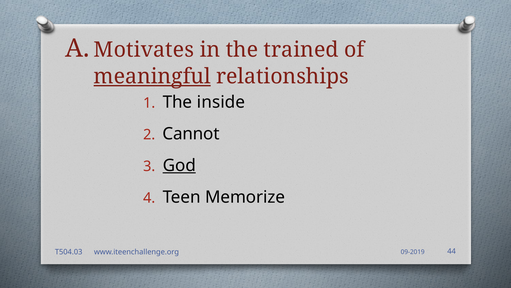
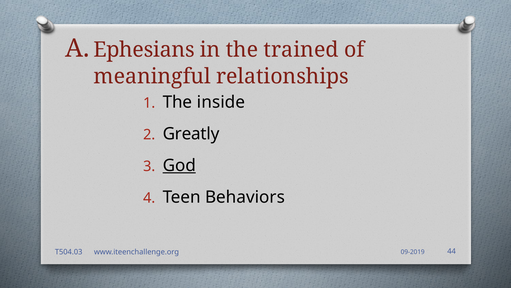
Motivates: Motivates -> Ephesians (144, 50)
meaningful underline: present -> none (152, 76)
Cannot: Cannot -> Greatly (191, 134)
Memorize: Memorize -> Behaviors (245, 197)
